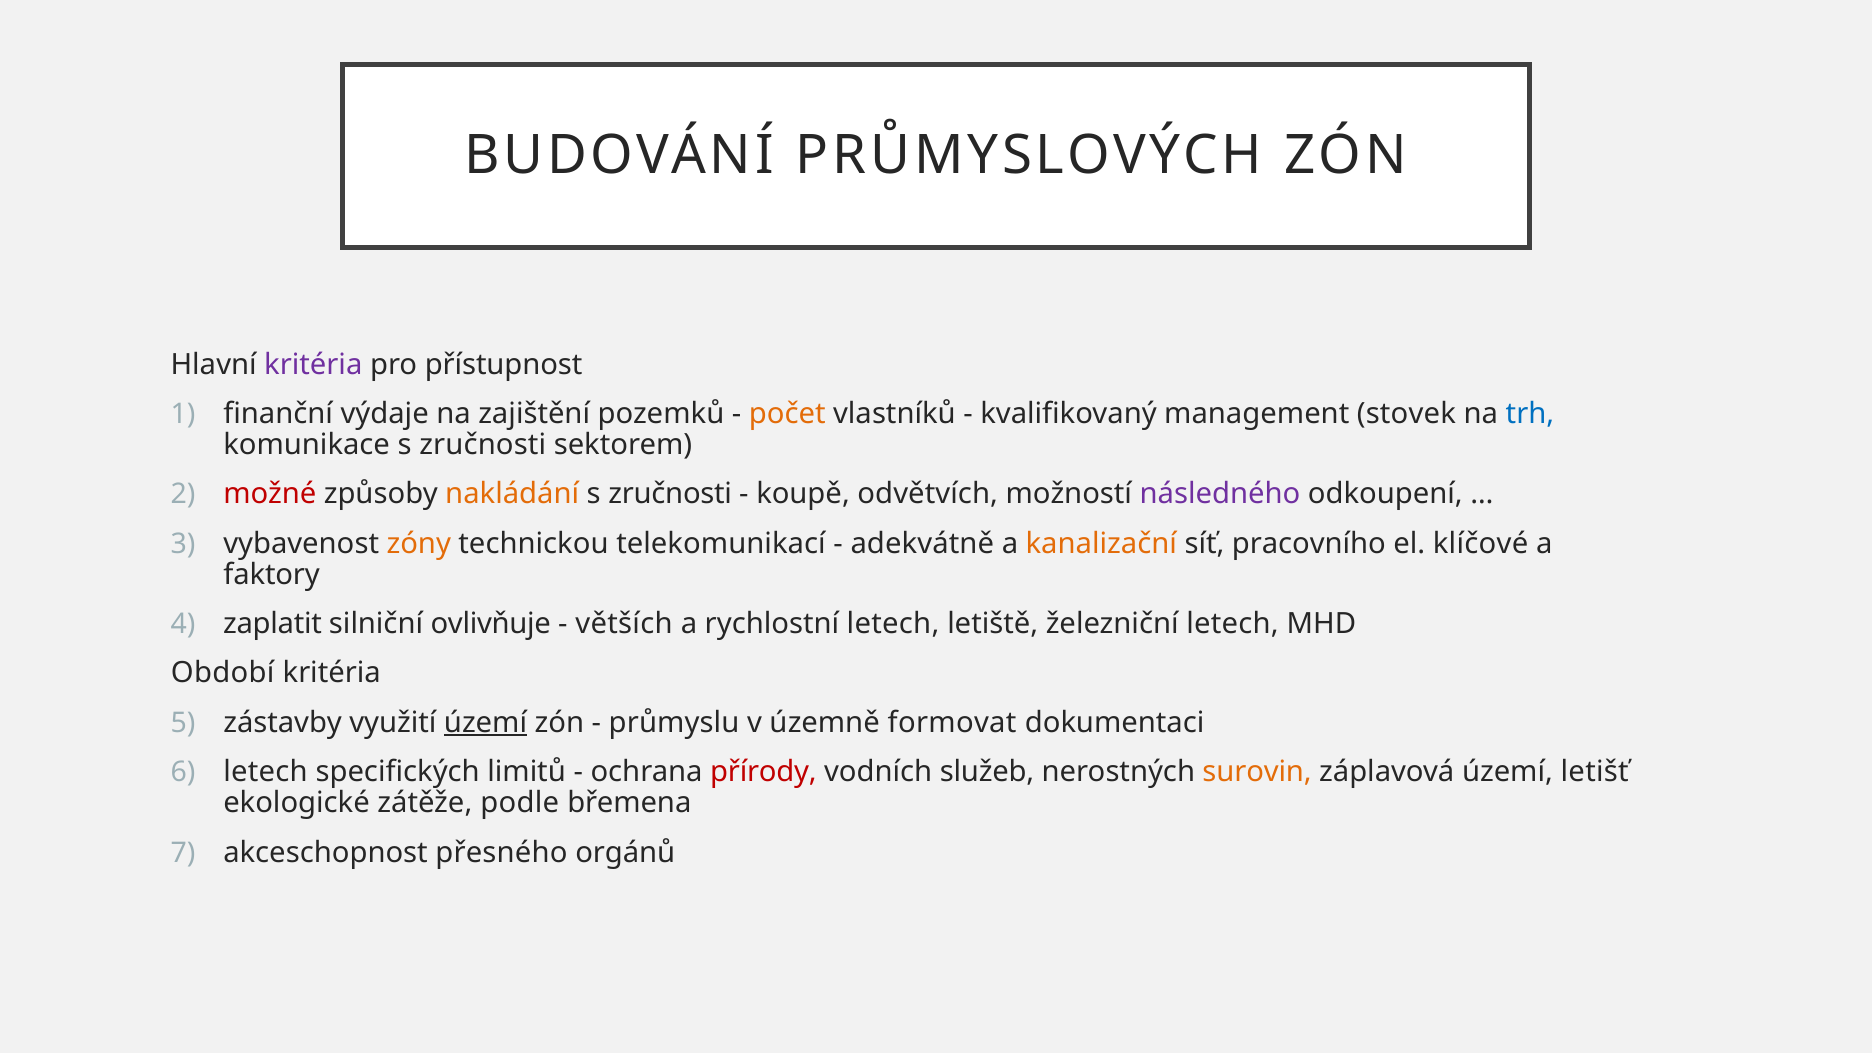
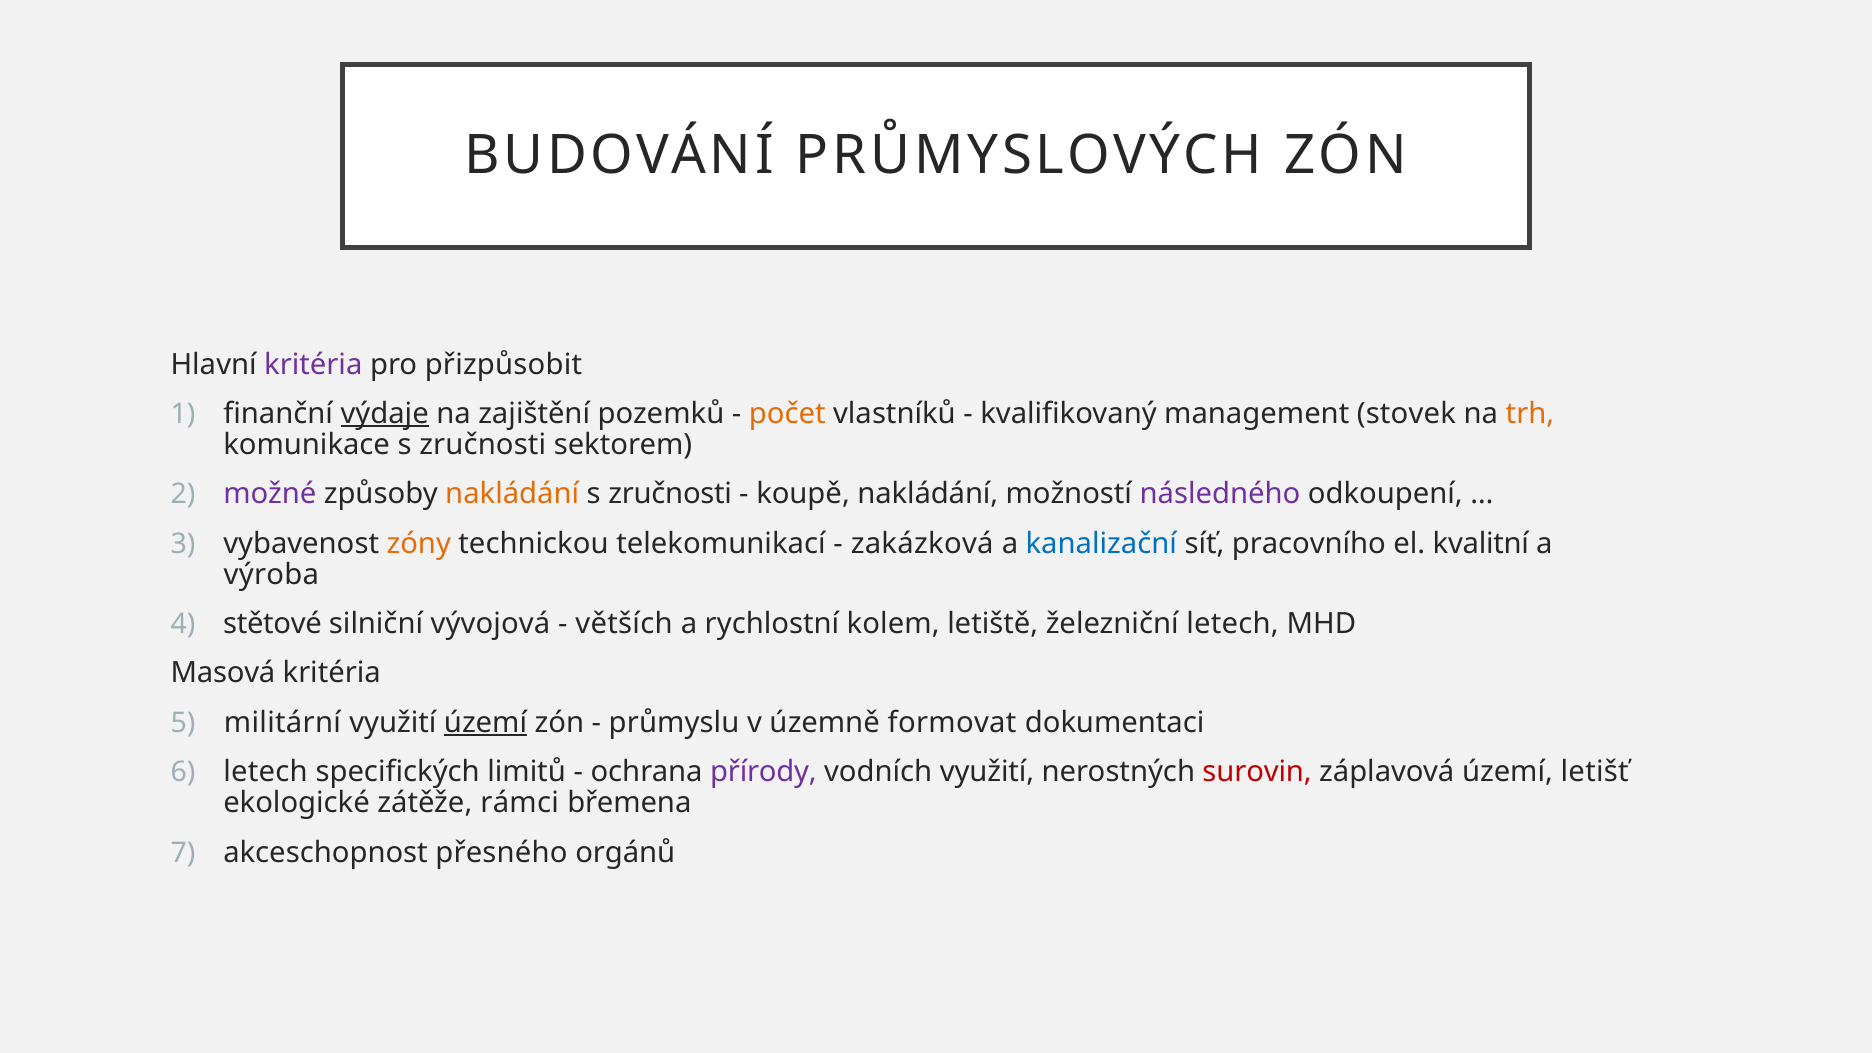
přístupnost: přístupnost -> přizpůsobit (503, 364)
výdaje underline: none -> present (385, 414)
trh colour: blue -> orange (1530, 414)
možné colour: red -> purple (270, 494)
koupě odvětvích: odvětvích -> nakládání (928, 494)
adekvátně: adekvátně -> zakázková (922, 543)
kanalizační colour: orange -> blue (1101, 543)
klíčové: klíčové -> kvalitní (1481, 543)
faktory: faktory -> výroba (271, 575)
zaplatit: zaplatit -> stětové (273, 624)
ovlivňuje: ovlivňuje -> vývojová (491, 624)
rychlostní letech: letech -> kolem (893, 624)
Období: Období -> Masová (223, 673)
zástavby: zástavby -> militární (282, 722)
přírody colour: red -> purple (763, 772)
vodních služeb: služeb -> využití (987, 772)
surovin colour: orange -> red (1257, 772)
podle: podle -> rámci (520, 803)
